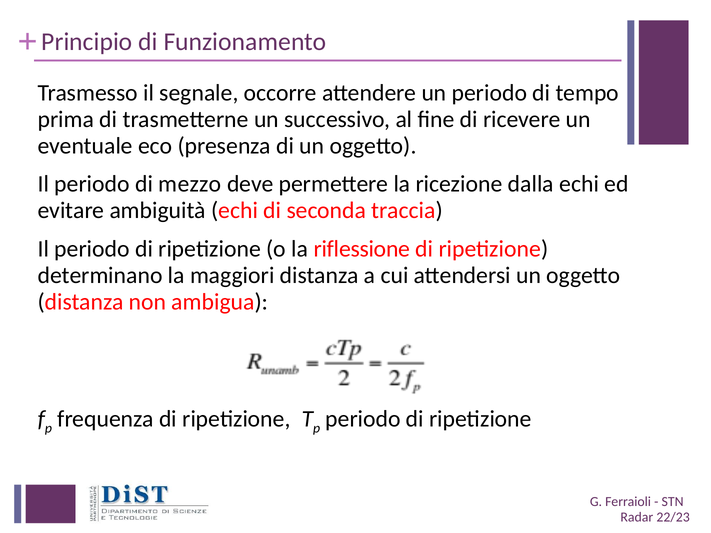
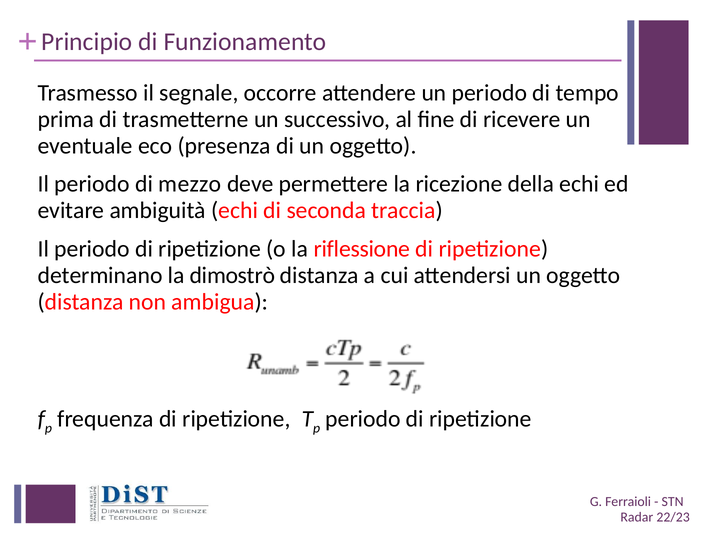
dalla: dalla -> della (531, 184)
maggiori: maggiori -> dimostrò (232, 275)
